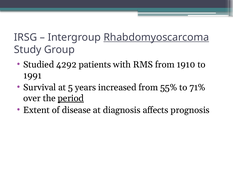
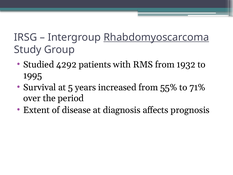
1910: 1910 -> 1932 (186, 65)
1991: 1991 -> 1995 (33, 75)
period underline: present -> none (71, 98)
